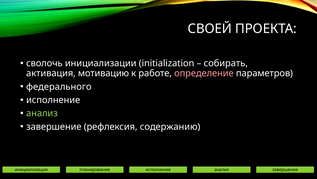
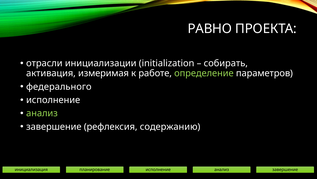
СВОЕЙ: СВОЕЙ -> РАВНО (210, 29)
сволочь: сволочь -> отрасли (44, 63)
мотивацию: мотивацию -> измеримая (103, 73)
определение colour: pink -> light green (204, 73)
